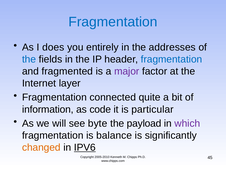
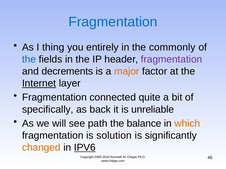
does: does -> thing (53, 47)
addresses: addresses -> commonly (172, 47)
fragmentation colour: blue -> purple (171, 59)
fragmented: fragmented -> decrements (67, 72)
major colour: purple -> orange (127, 72)
Internet underline: none -> present (39, 84)
information: information -> specifically (48, 110)
code: code -> back (100, 110)
particular: particular -> unreliable (153, 110)
byte: byte -> path (98, 124)
payload: payload -> balance (144, 124)
which colour: purple -> orange (187, 124)
balance: balance -> solution (114, 136)
